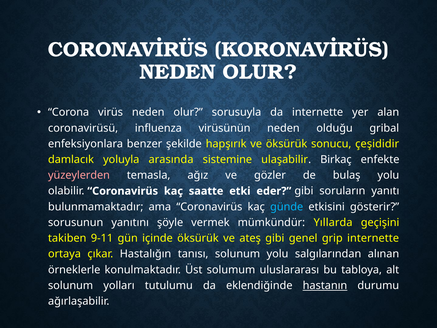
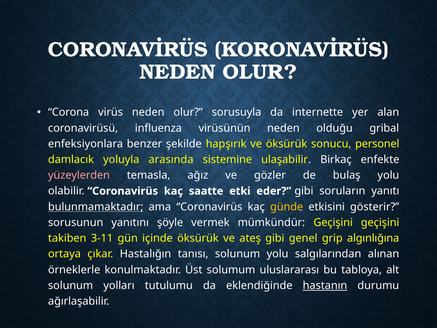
çeşididir: çeşididir -> personel (377, 144)
bulunmamaktadır underline: none -> present (96, 207)
günde colour: light blue -> yellow (287, 207)
mümkündür Yıllarda: Yıllarda -> Geçişini (333, 222)
9-11: 9-11 -> 3-11 (102, 238)
grip internette: internette -> algınlığına (373, 238)
